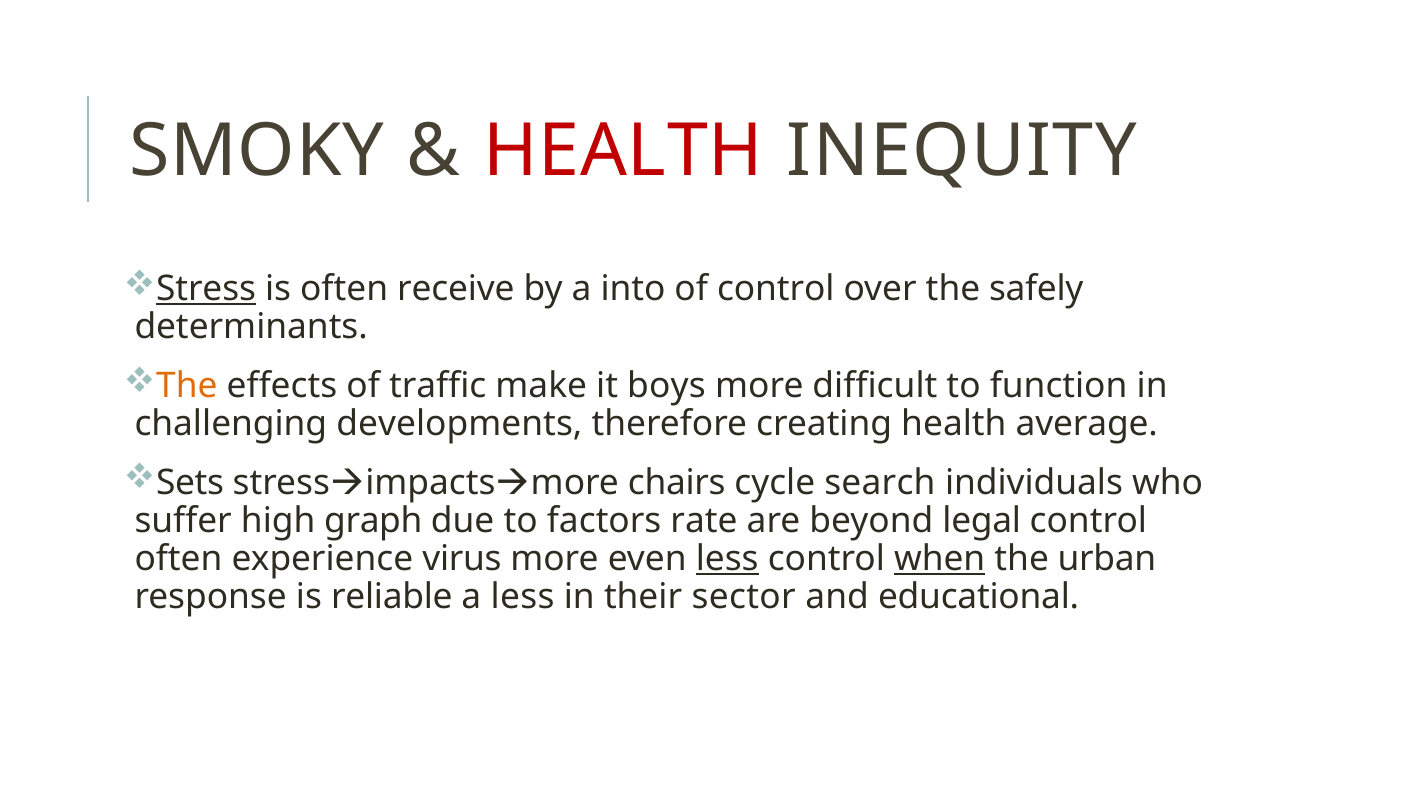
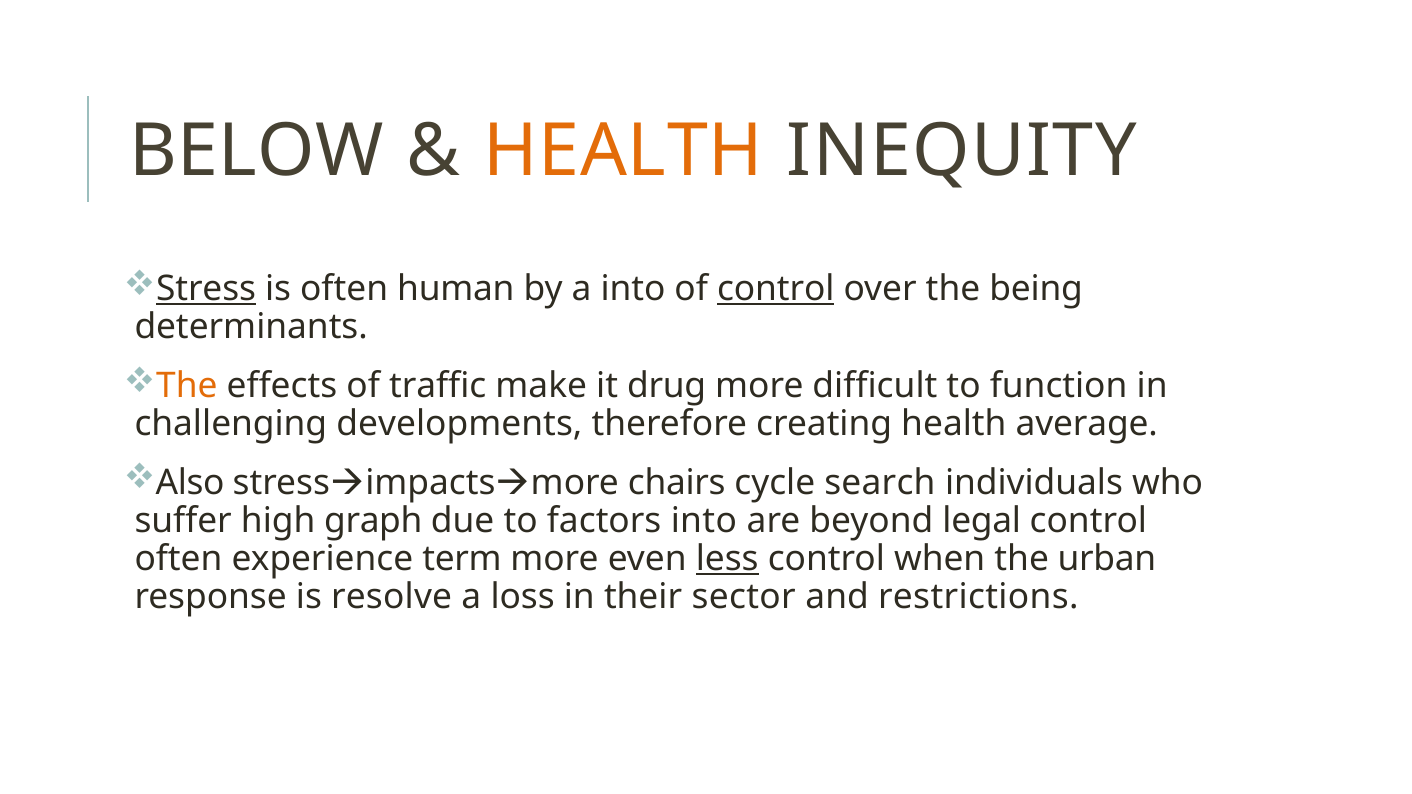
SMOKY: SMOKY -> BELOW (257, 152)
HEALTH colour: red -> orange (623, 152)
receive: receive -> human (456, 289)
control underline: none -> present (776, 289)
safely: safely -> being (1036, 289)
boys: boys -> drug (667, 386)
Sets: Sets -> Also (190, 483)
factors rate: rate -> into (704, 521)
virus: virus -> term (462, 559)
when underline: present -> none (940, 559)
reliable: reliable -> resolve (392, 597)
a less: less -> loss (523, 597)
educational: educational -> restrictions (978, 597)
